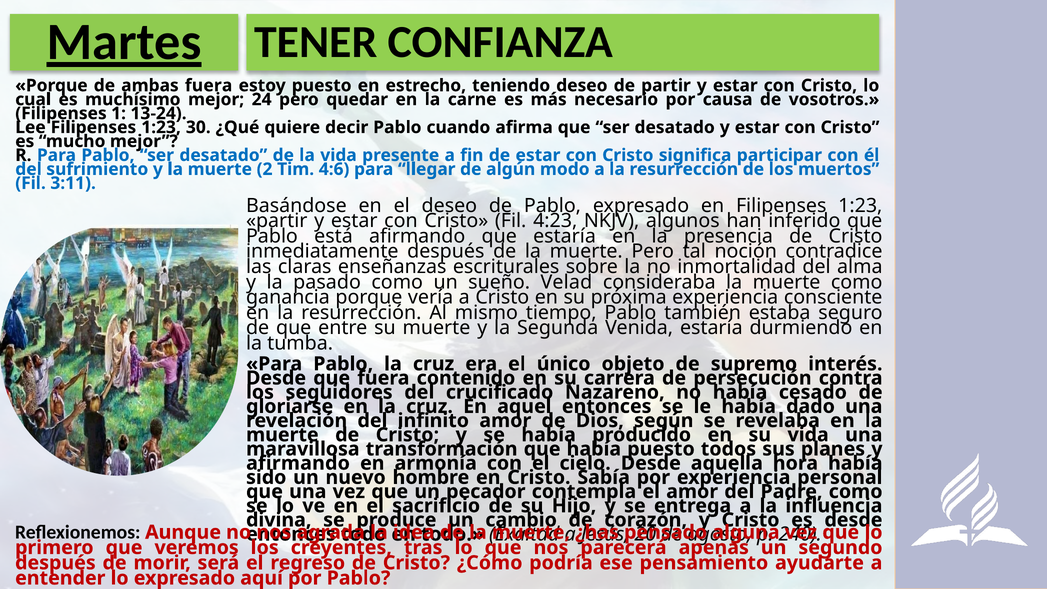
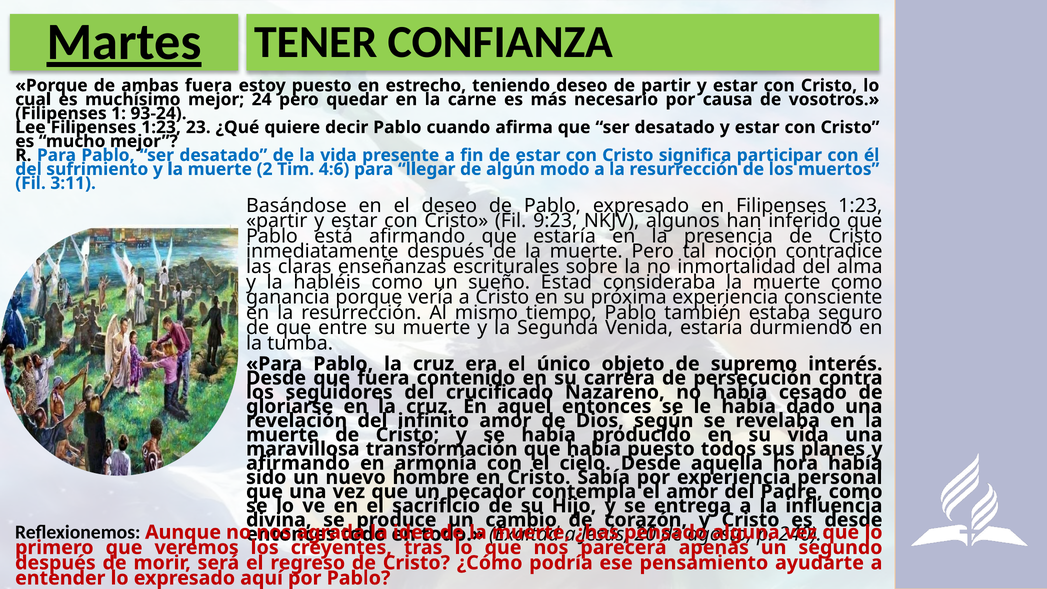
13-24: 13-24 -> 93-24 (159, 113)
30: 30 -> 23 (198, 127)
4:23: 4:23 -> 9:23 (555, 221)
pasado: pasado -> habléis (327, 282)
Velad: Velad -> Estad (566, 282)
